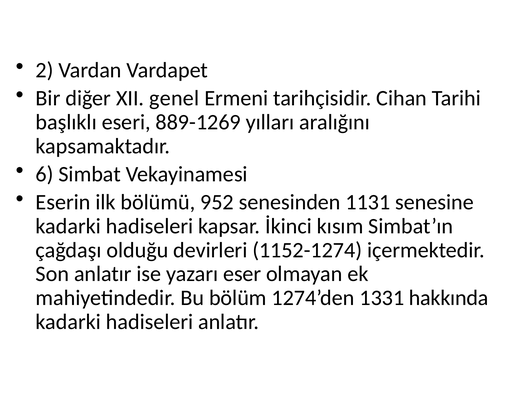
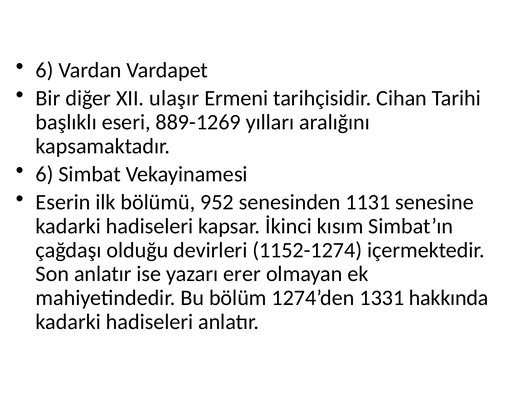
2: 2 -> 6 (45, 70)
genel: genel -> ulaşır (174, 98)
eser: eser -> erer (242, 274)
